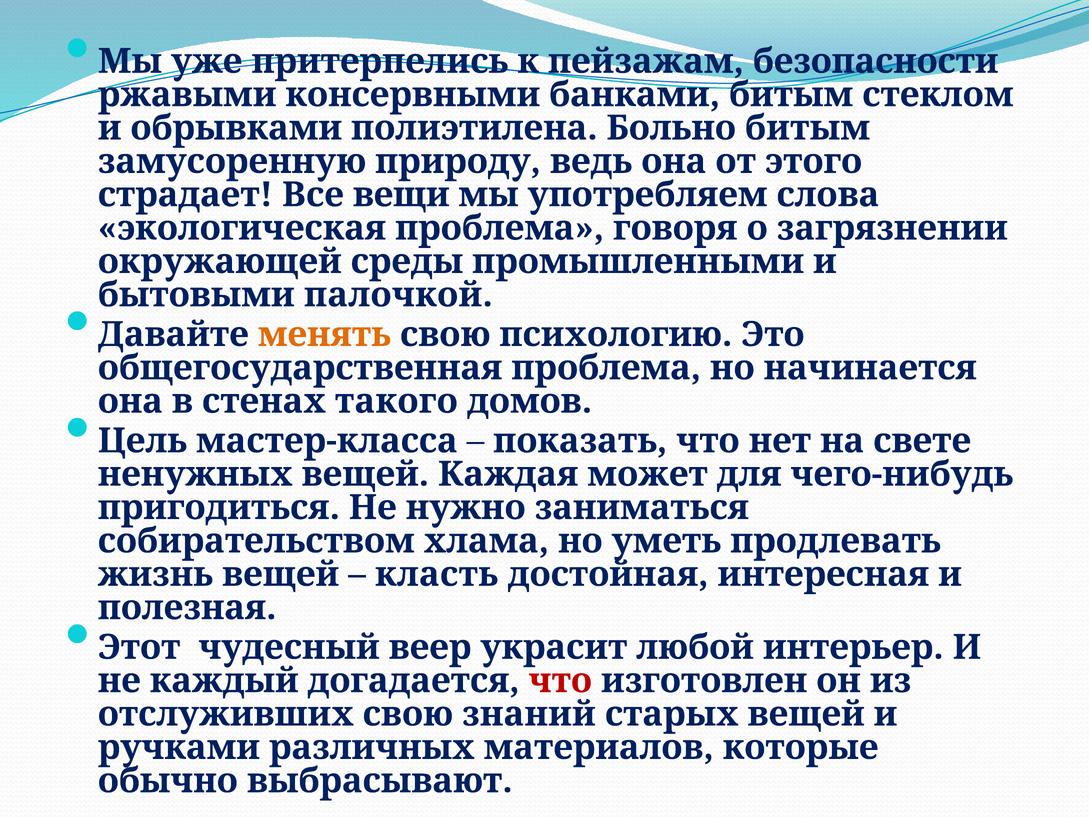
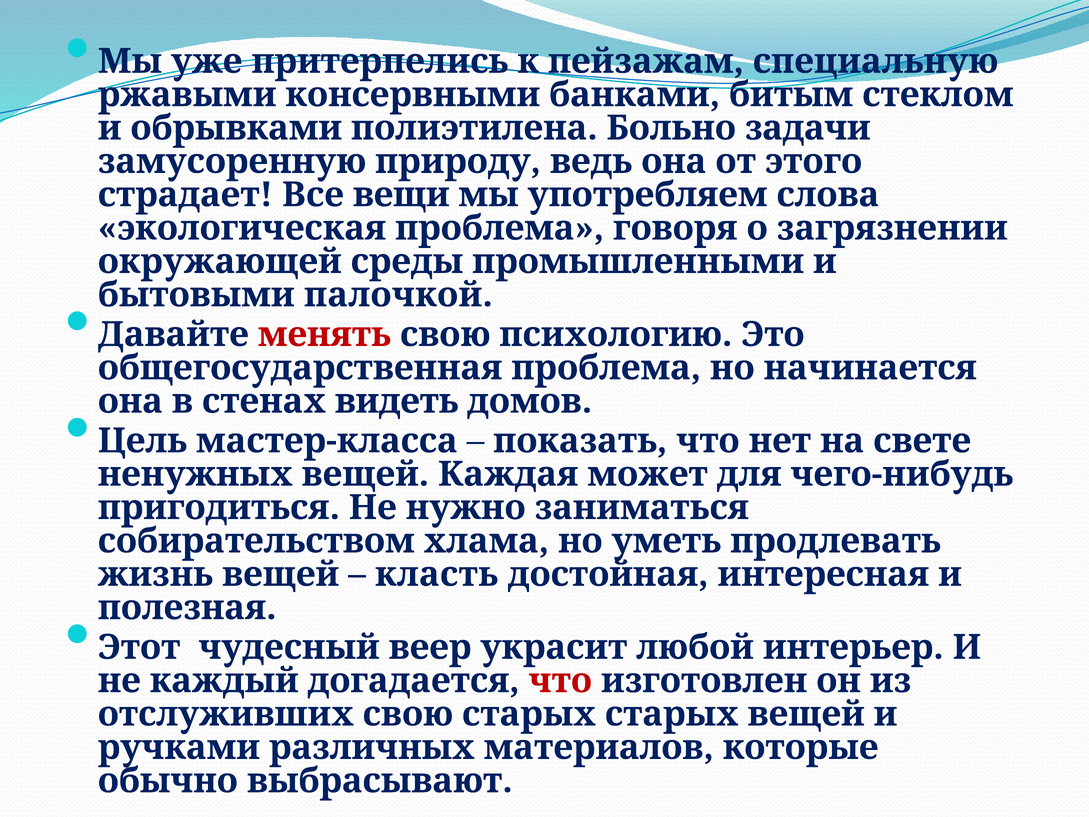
безопасности: безопасности -> специальную (876, 61)
Больно битым: битым -> задачи (808, 128)
менять colour: orange -> red (324, 334)
такого: такого -> видеть (397, 401)
свою знаний: знаний -> старых (529, 714)
